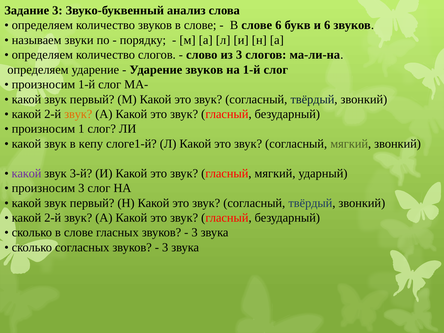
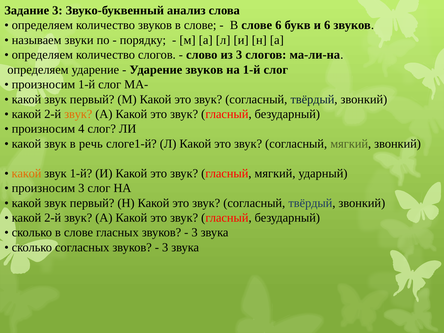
1: 1 -> 4 (81, 129)
кепу: кепу -> речь (91, 144)
какой colour: purple -> orange (27, 173)
звук 3-й: 3-й -> 1-й (81, 173)
